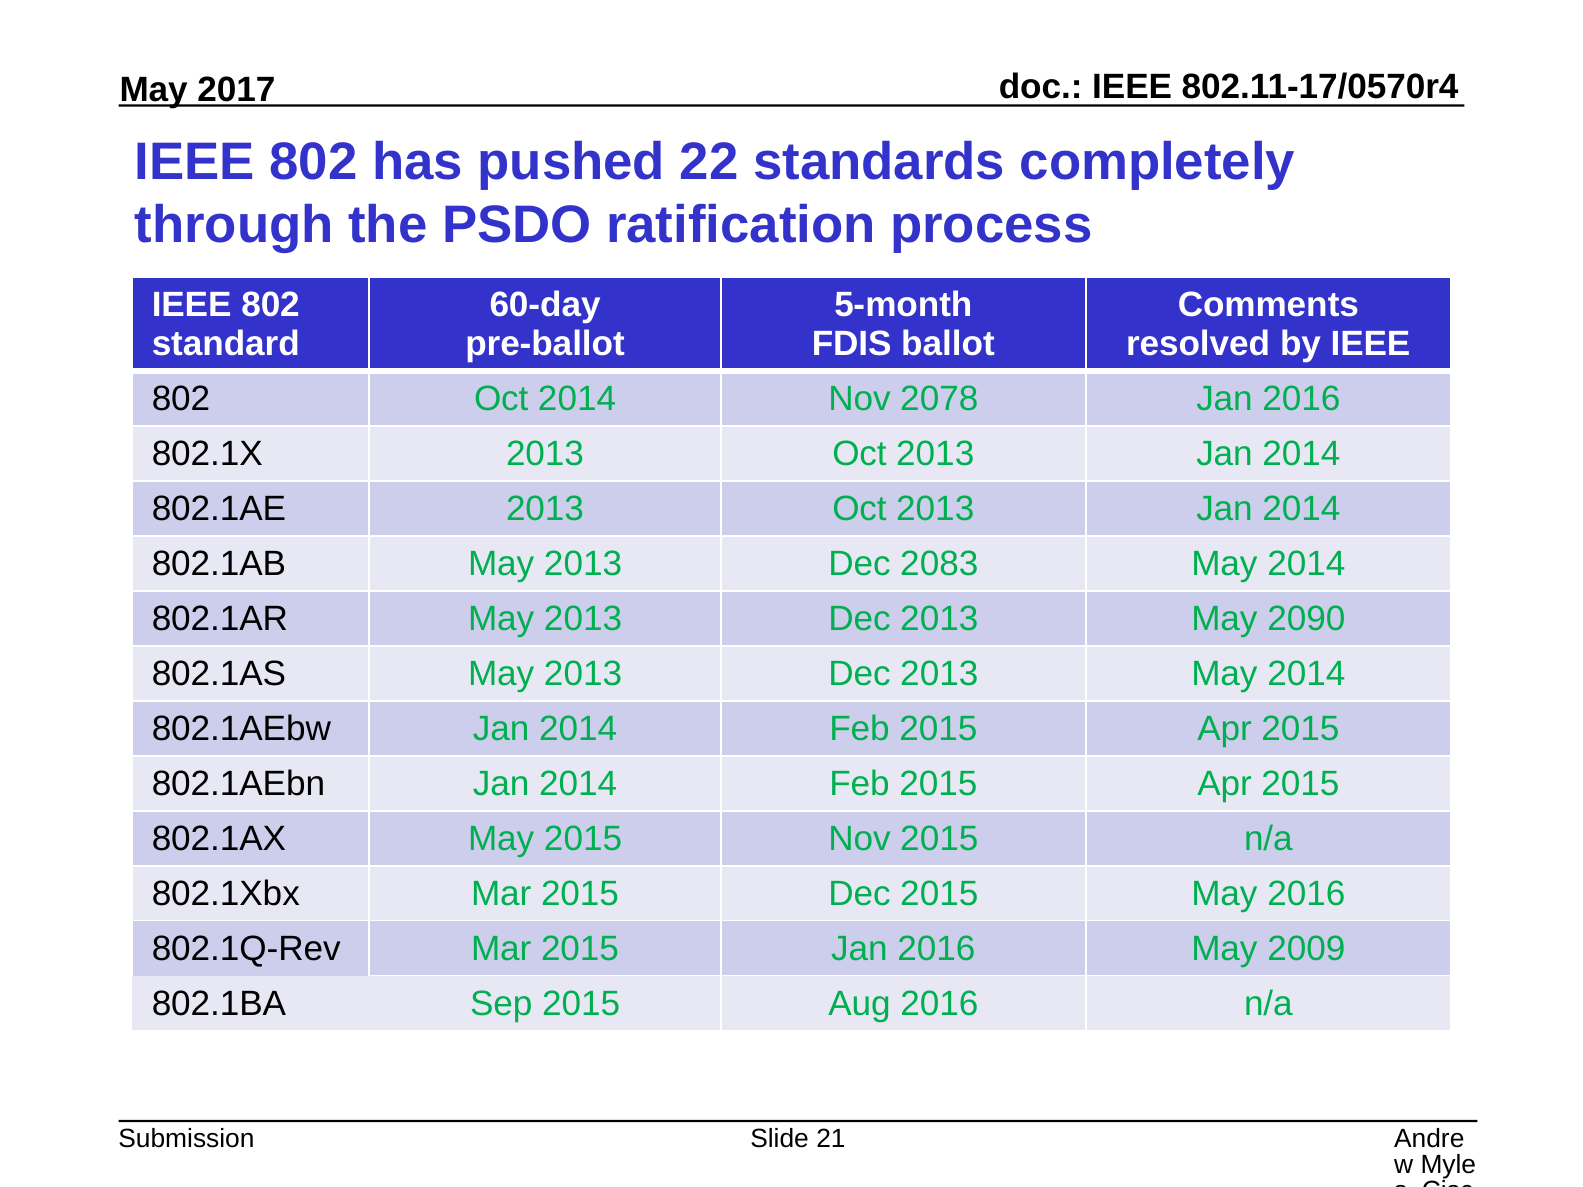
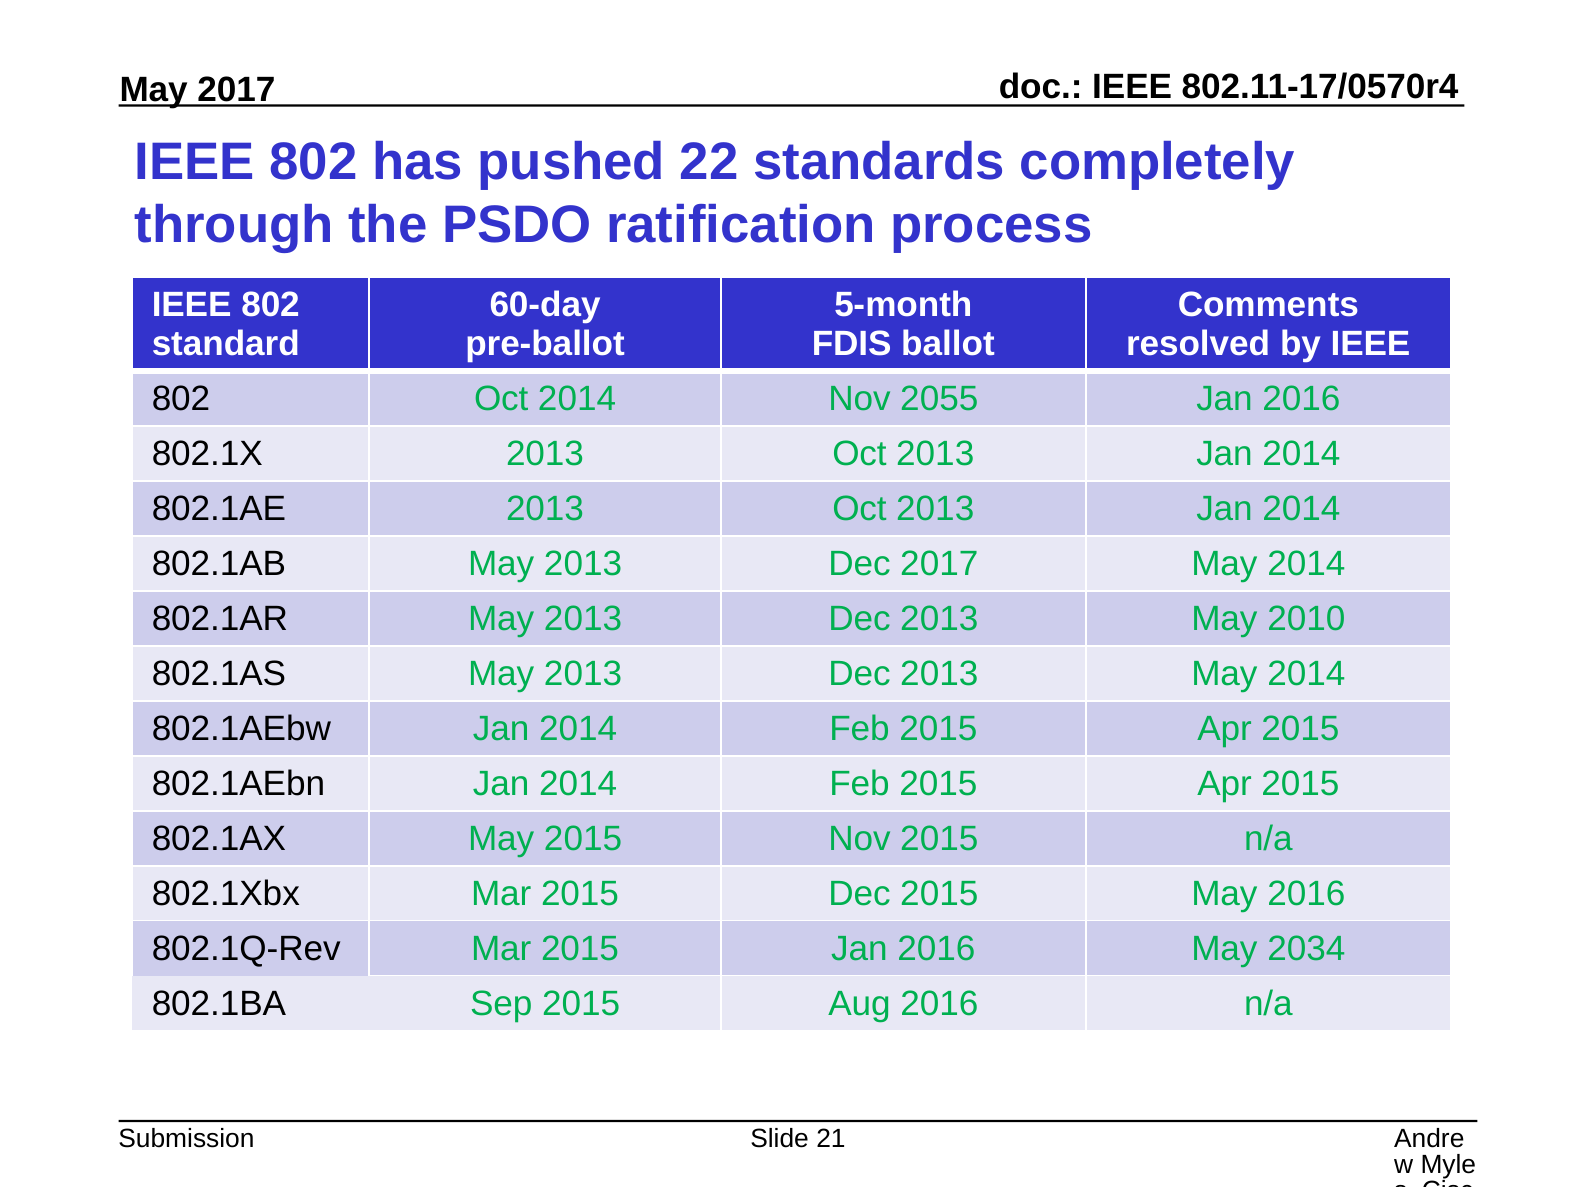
2078: 2078 -> 2055 (939, 399)
Dec 2083: 2083 -> 2017 (939, 564)
2090: 2090 -> 2010 (1306, 619)
2009: 2009 -> 2034 (1306, 949)
